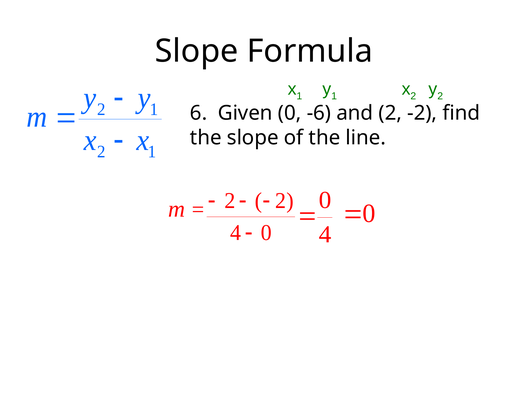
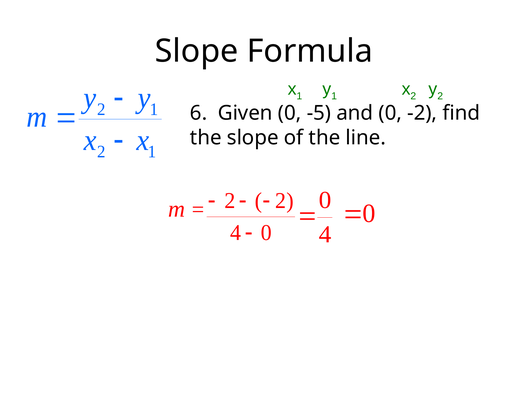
-6: -6 -> -5 (319, 113)
and 2: 2 -> 0 (390, 113)
